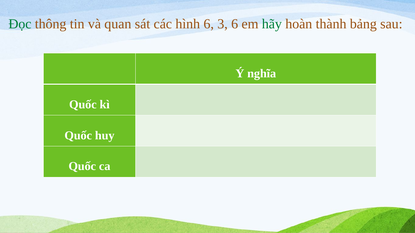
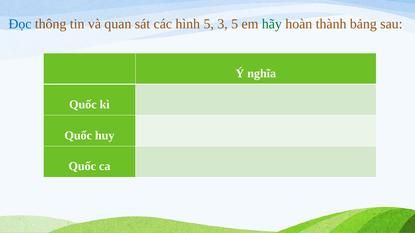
Đọc colour: green -> blue (20, 24)
hình 6: 6 -> 5 (209, 24)
3 6: 6 -> 5 (235, 24)
